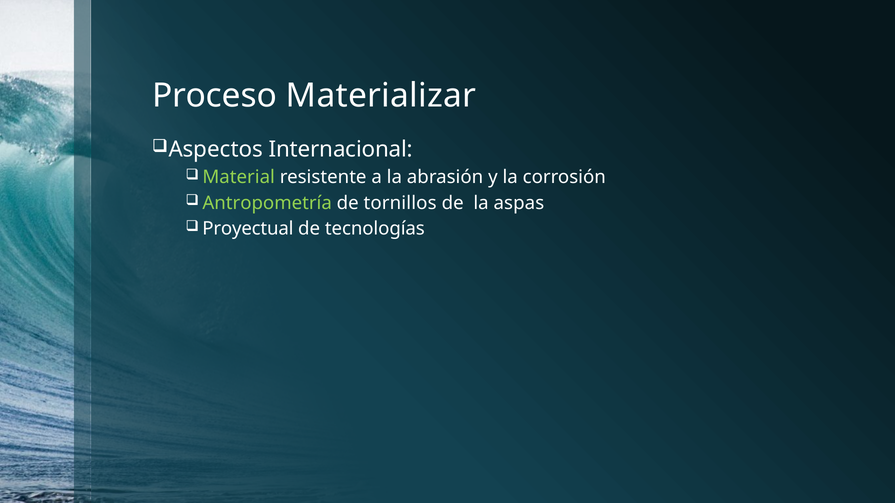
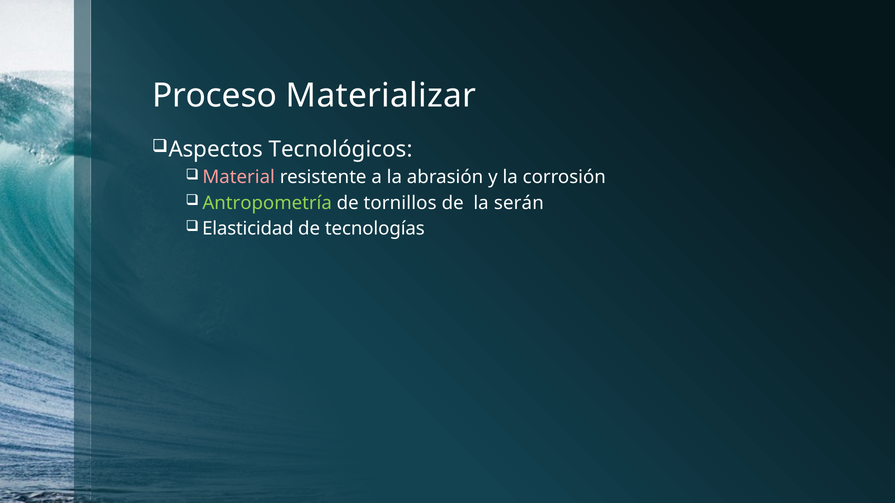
Internacional: Internacional -> Tecnológicos (341, 150)
Material colour: light green -> pink (239, 177)
aspas: aspas -> serán (519, 203)
Proyectual: Proyectual -> Elasticidad (248, 229)
